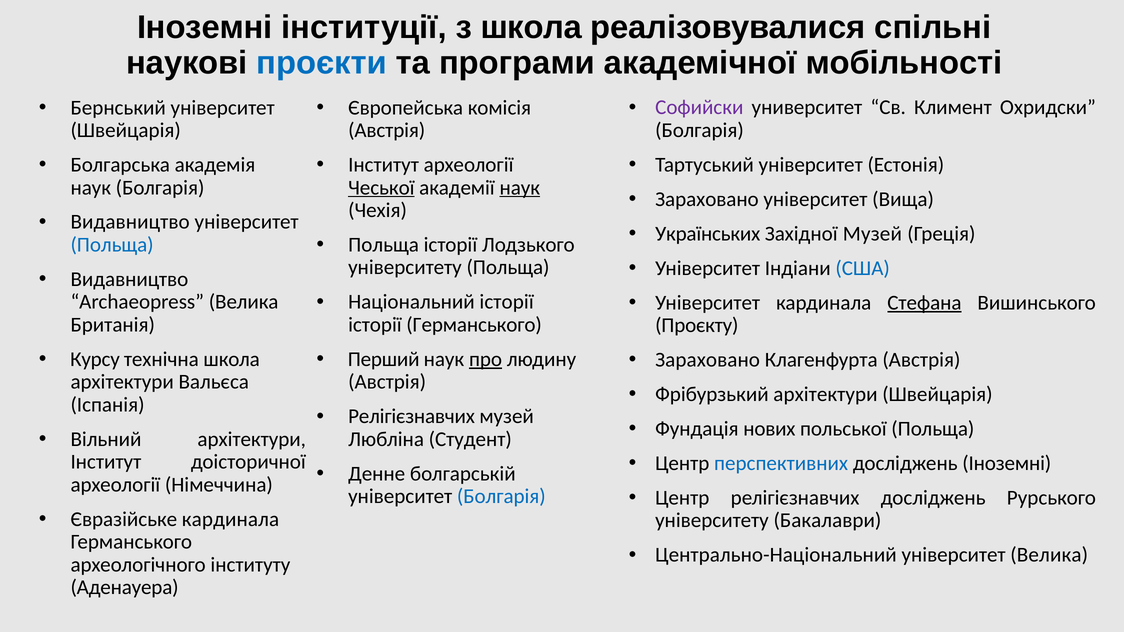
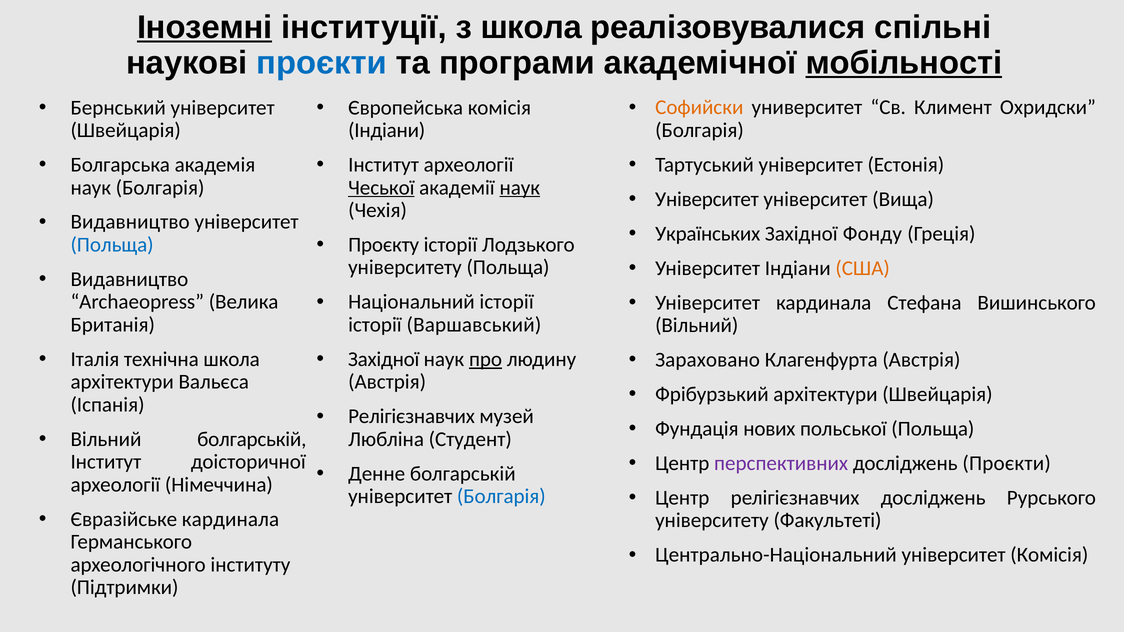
Іноземні underline: none -> present (205, 28)
мобільності underline: none -> present (904, 63)
Софийски colour: purple -> orange (699, 108)
Австрія: Австрія -> Індіани (387, 130)
Зараховано: Зараховано -> Університет (707, 199)
Західної Музей: Музей -> Фонду (872, 234)
Польща: Польща -> Проєкту (384, 245)
США colour: blue -> orange (863, 268)
Стефана underline: present -> none (924, 303)
історії Германського: Германського -> Варшавський (474, 325)
Проєкту: Проєкту -> Вільний (697, 325)
Курсу: Курсу -> Італія (95, 359)
Перший: Перший -> Західної (384, 359)
Вільний архітектури: архітектури -> болгарській (252, 439)
перспективних colour: blue -> purple (781, 463)
досліджень Іноземні: Іноземні -> Проєкти (1007, 463)
Бакалаври: Бакалаври -> Факультеті (827, 521)
університет Велика: Велика -> Комісія (1049, 555)
Аденауера: Аденауера -> Підтримки (124, 588)
